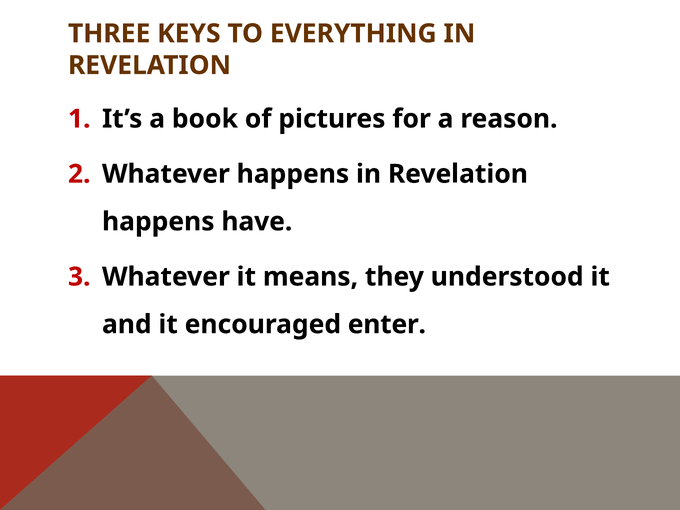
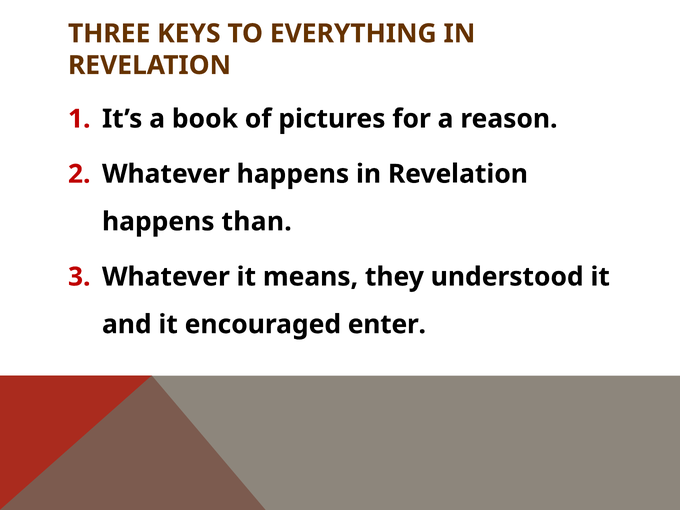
have: have -> than (257, 222)
